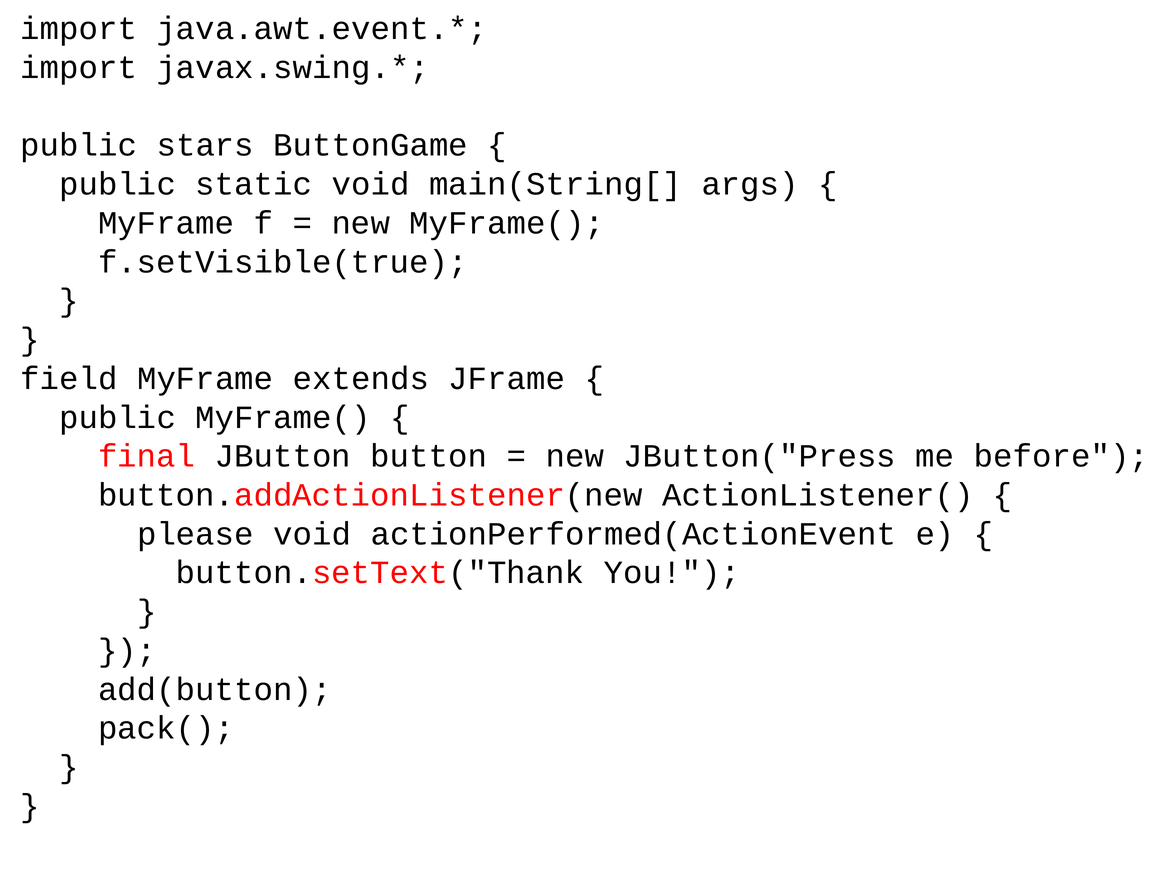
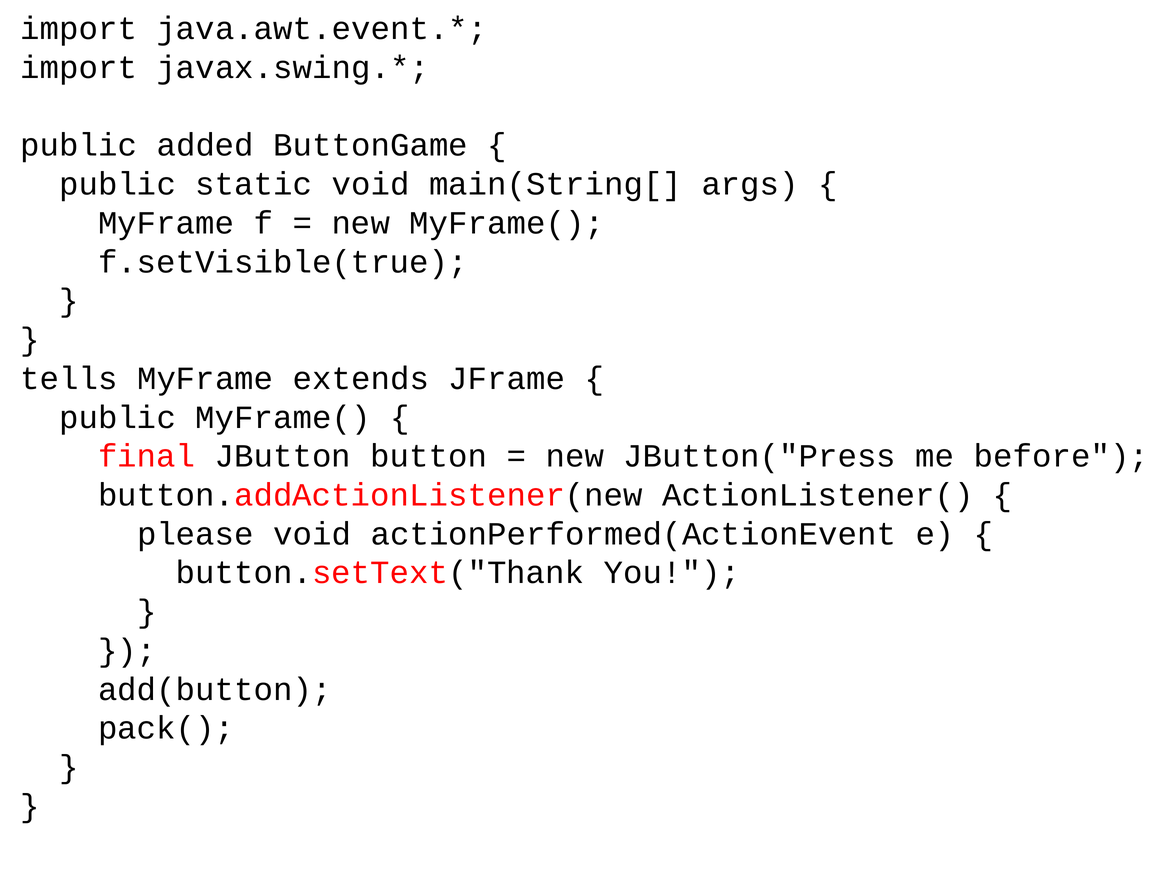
stars: stars -> added (205, 145)
field: field -> tells (69, 378)
